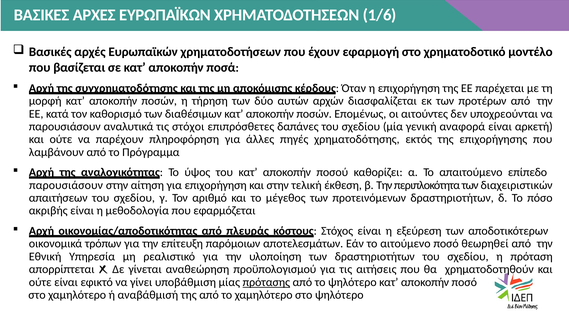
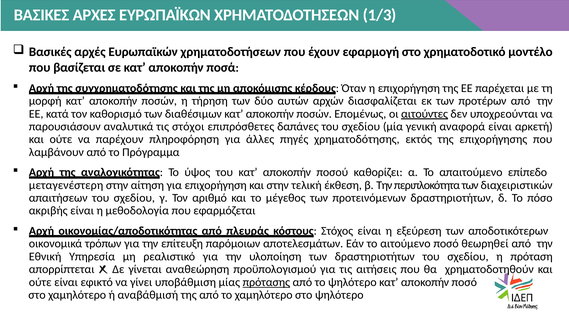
1/6: 1/6 -> 1/3 (380, 15)
αιτούντες underline: none -> present (425, 114)
παρουσιάσουν: παρουσιάσουν -> μεταγενέστερη (66, 185)
